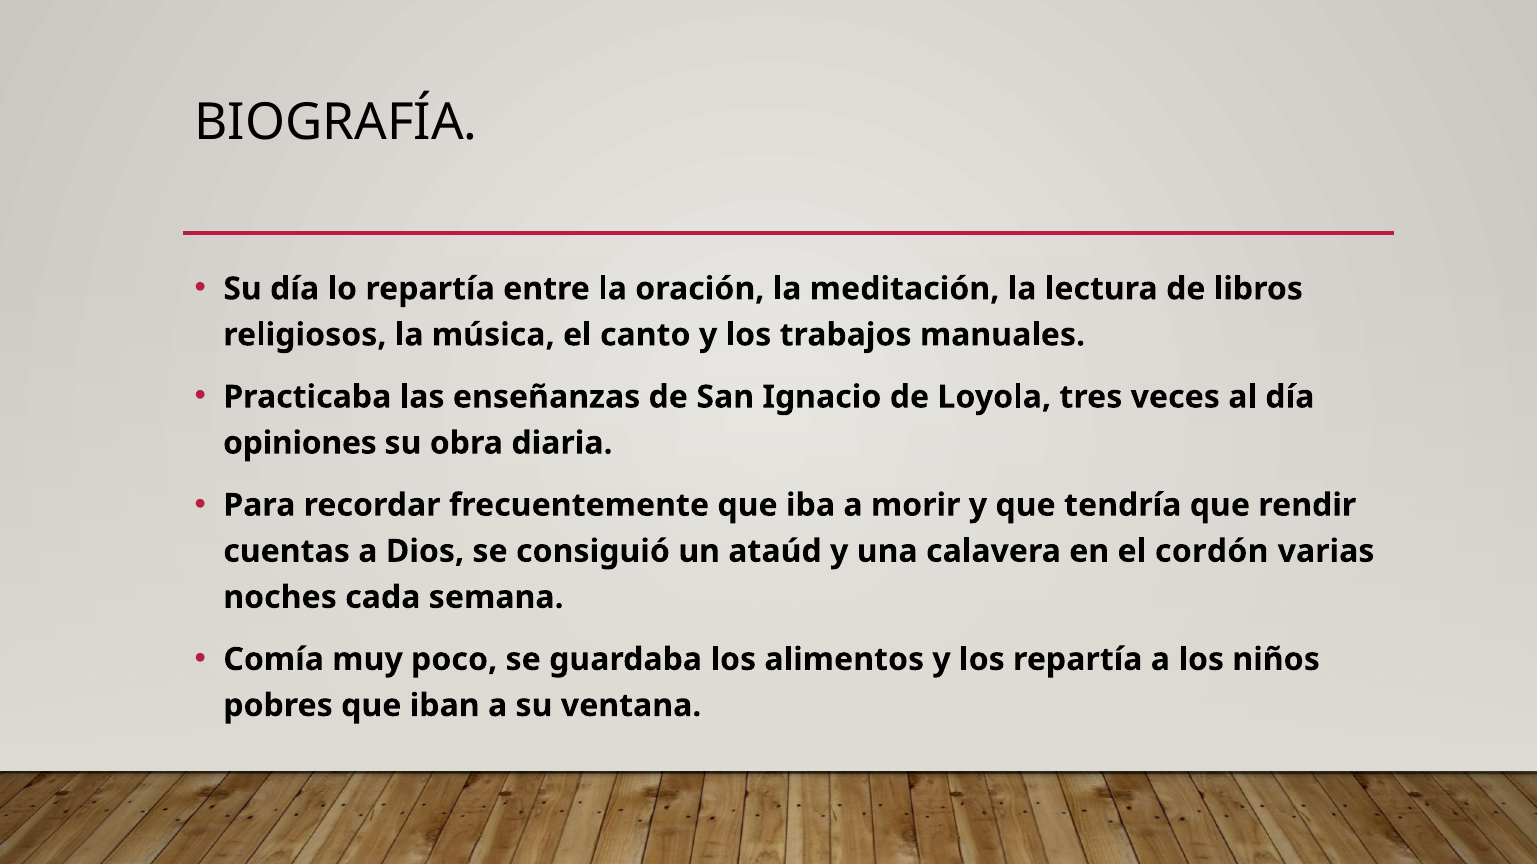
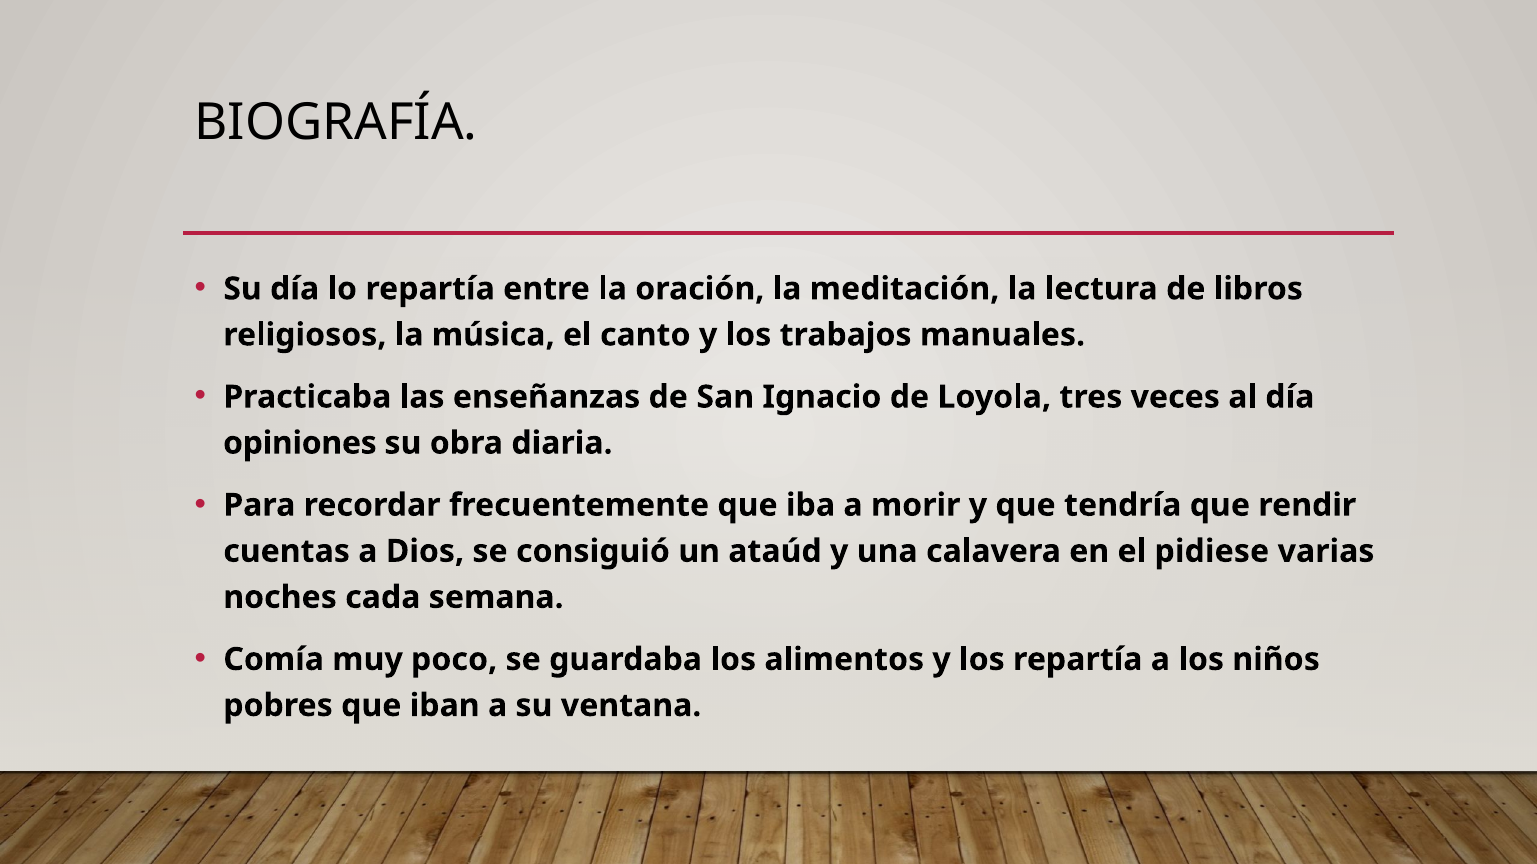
cordón: cordón -> pidiese (1212, 552)
